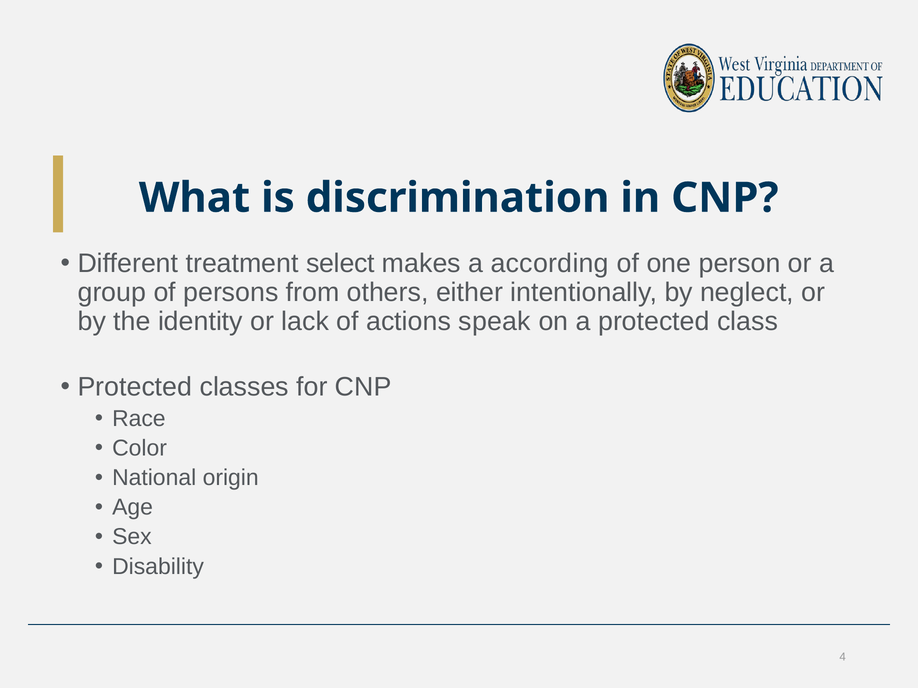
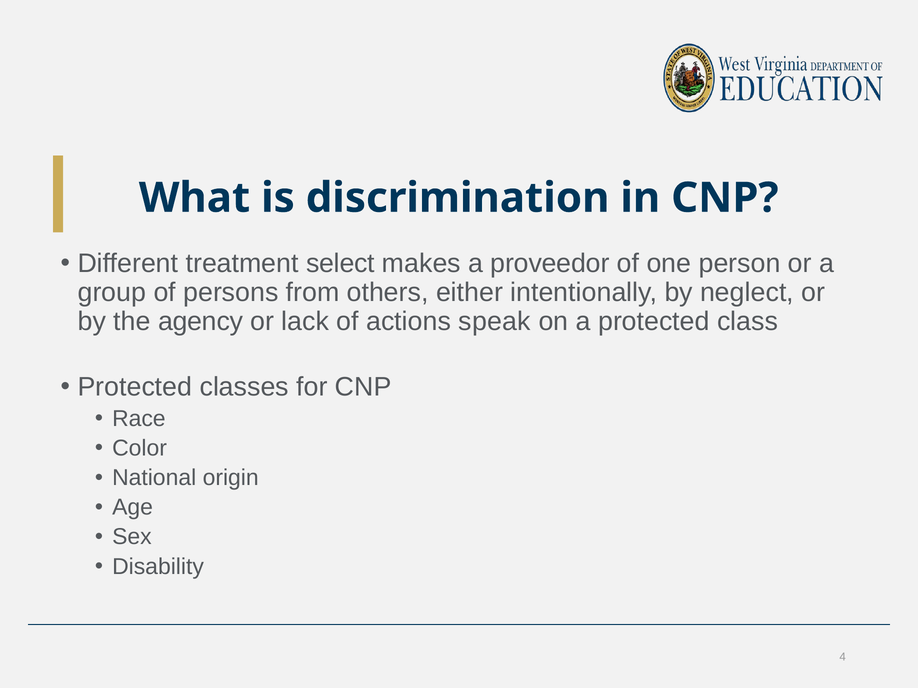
according: according -> proveedor (550, 264)
identity: identity -> agency (201, 321)
